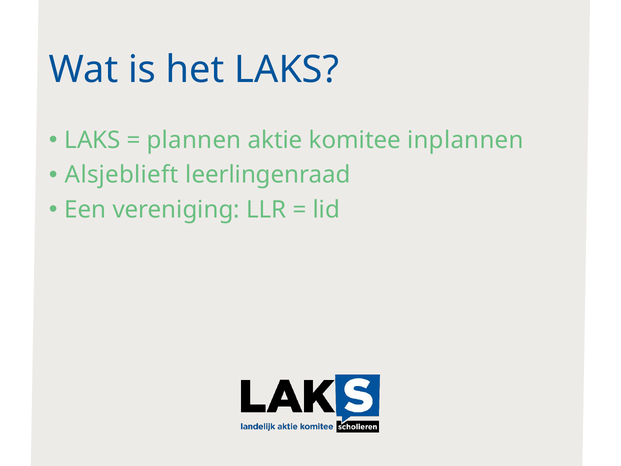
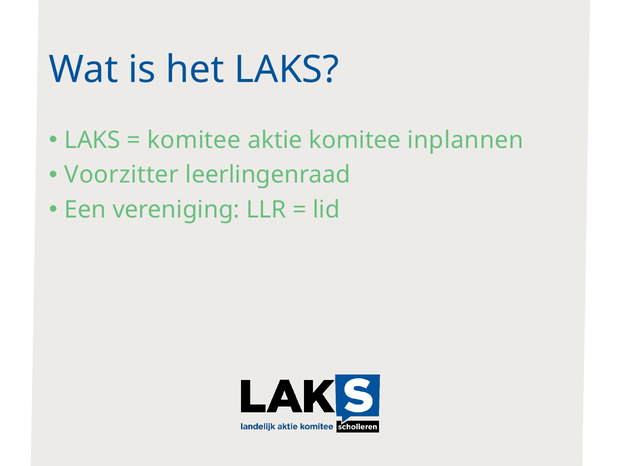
plannen: plannen -> komitee (194, 140)
Alsjeblieft: Alsjeblieft -> Voorzitter (122, 175)
